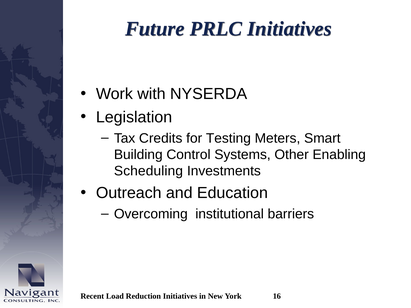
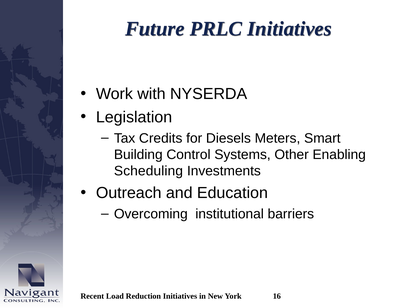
Testing: Testing -> Diesels (228, 138)
